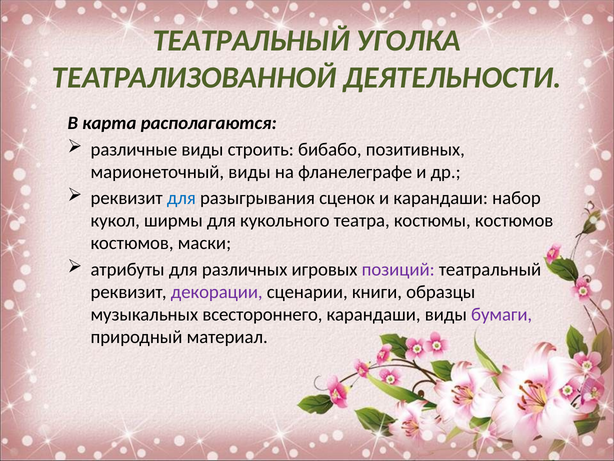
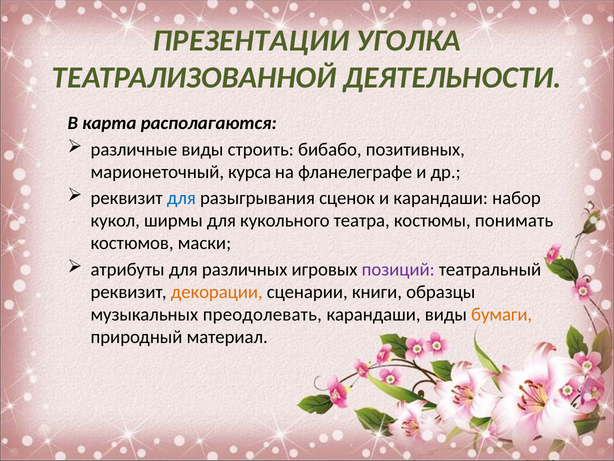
ТЕАТРАЛЬНЫЙ: ТЕАТРАЛЬНЫЙ -> ПРЕЗЕНТАЦИИ (251, 41)
марионеточный виды: виды -> курса (250, 172)
костюмы костюмов: костюмов -> понимать (514, 220)
декорации colour: purple -> orange (217, 292)
всестороннего: всестороннего -> преодолевать (262, 314)
бумаги colour: purple -> orange (502, 314)
